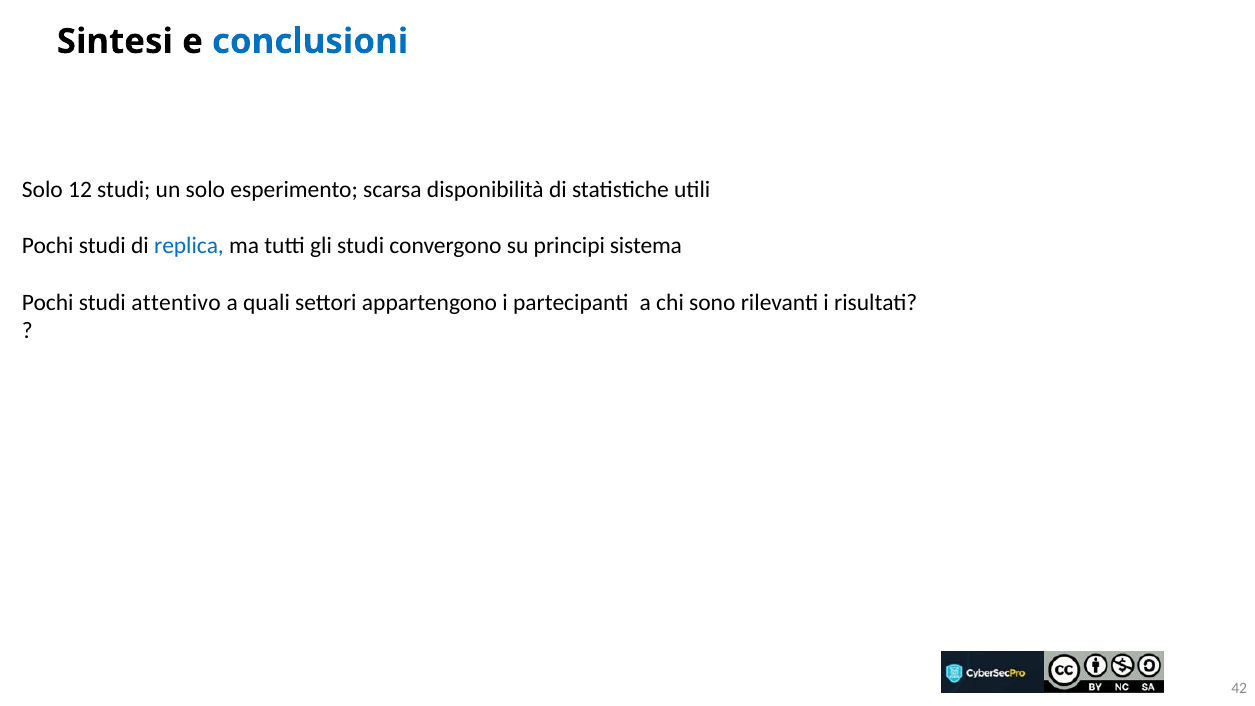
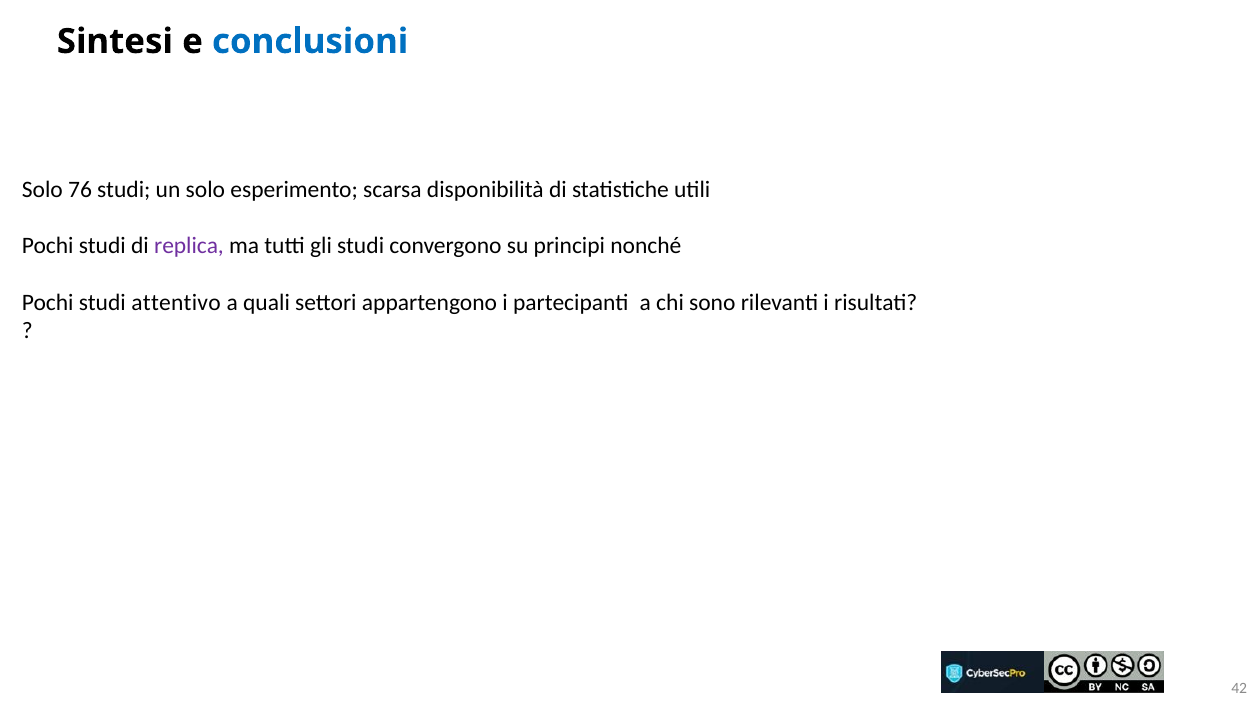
12: 12 -> 76 (80, 189)
replica colour: blue -> purple (189, 246)
sistema: sistema -> nonché (646, 246)
